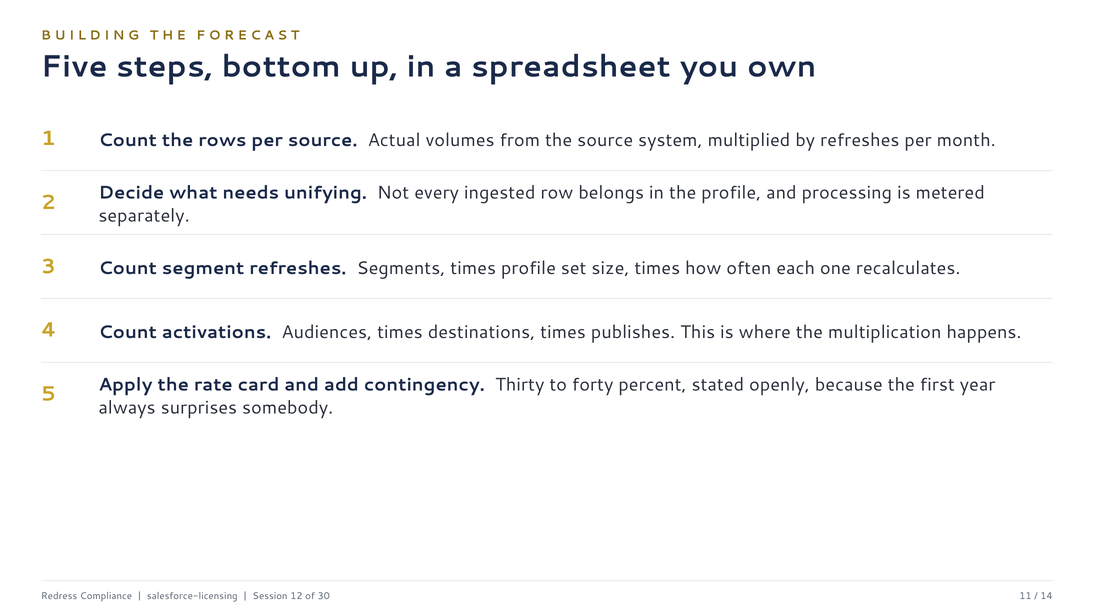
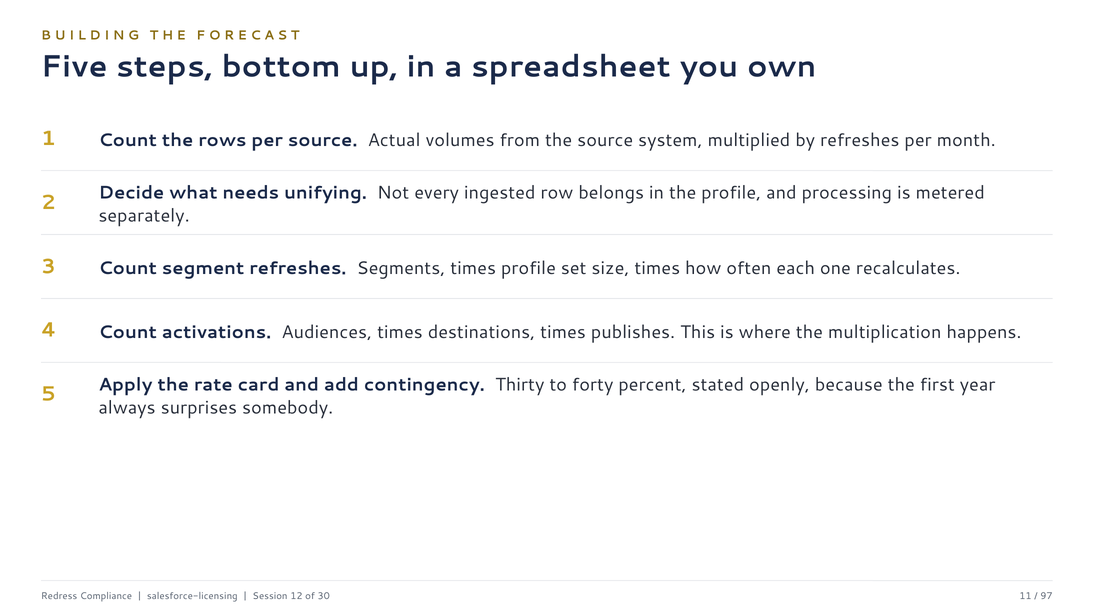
14: 14 -> 97 (1046, 596)
